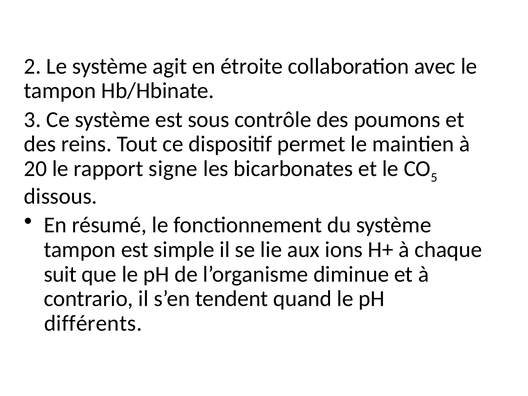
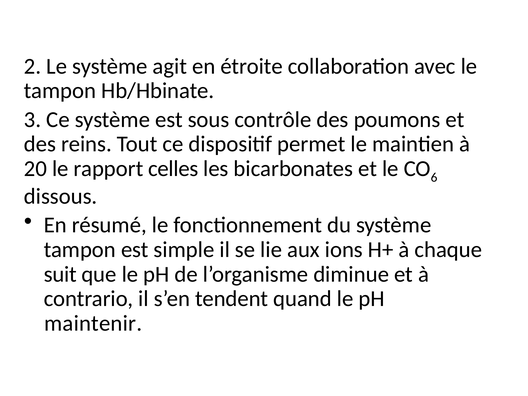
signe: signe -> celles (173, 169)
5: 5 -> 6 (434, 178)
différents: différents -> maintenir (93, 323)
